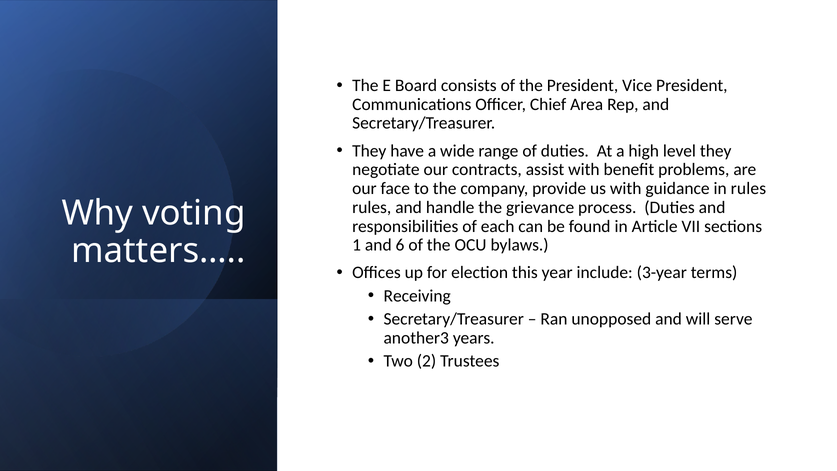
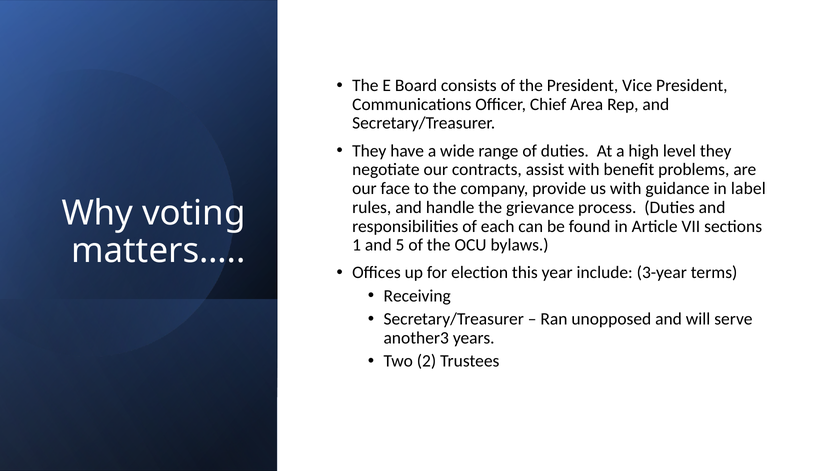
in rules: rules -> label (748, 188)
6: 6 -> 5 (400, 245)
